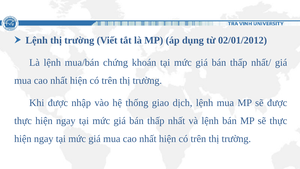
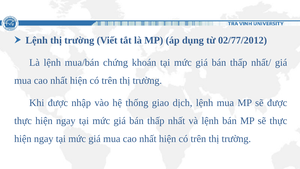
02/01/2012: 02/01/2012 -> 02/77/2012 (243, 40)
